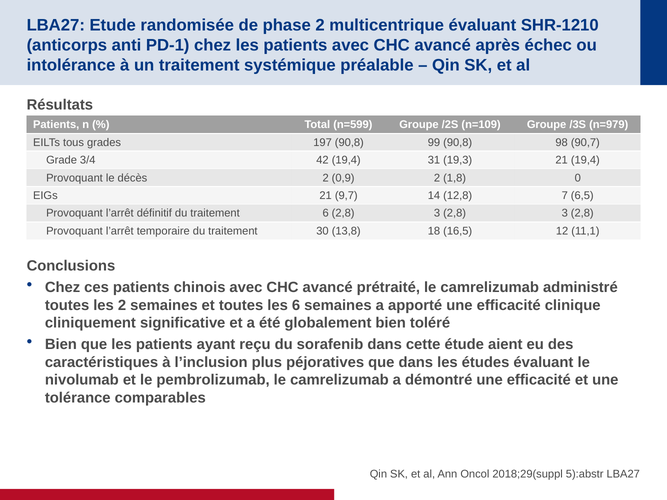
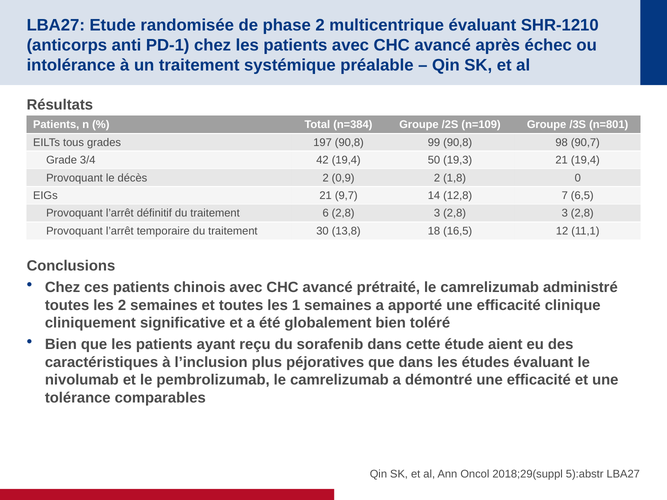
n=599: n=599 -> n=384 (353, 125)
n=979: n=979 -> n=801 (609, 125)
31: 31 -> 50 (434, 160)
les 6: 6 -> 1 (296, 305)
